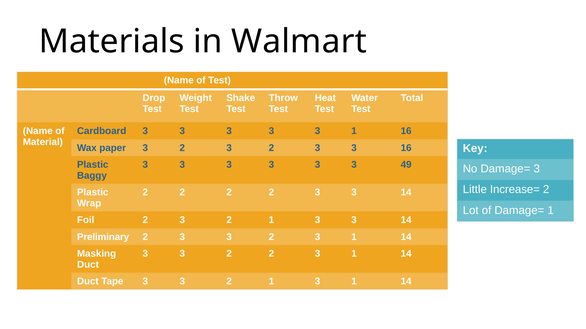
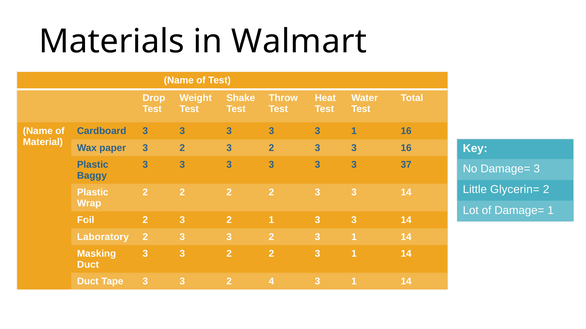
49: 49 -> 37 (406, 165)
Increase=: Increase= -> Glycerin= (515, 190)
Preliminary: Preliminary -> Laboratory (103, 237)
3 3 2 1: 1 -> 4 (271, 282)
